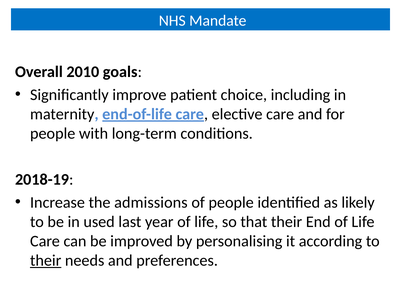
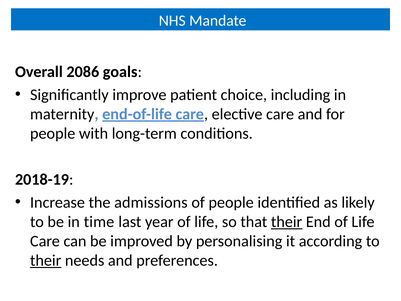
2010: 2010 -> 2086 (83, 72)
used: used -> time (99, 222)
their underline: none -> present (287, 222)
